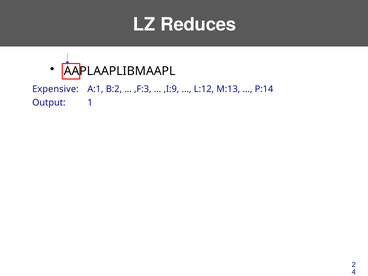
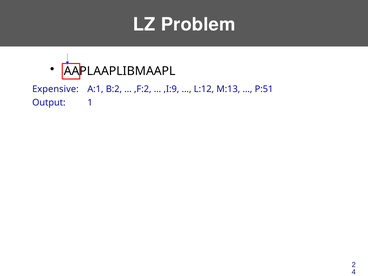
Reduces: Reduces -> Problem (198, 25)
,F:3: ,F:3 -> ,F:2 (143, 89)
P:14: P:14 -> P:51 (264, 89)
